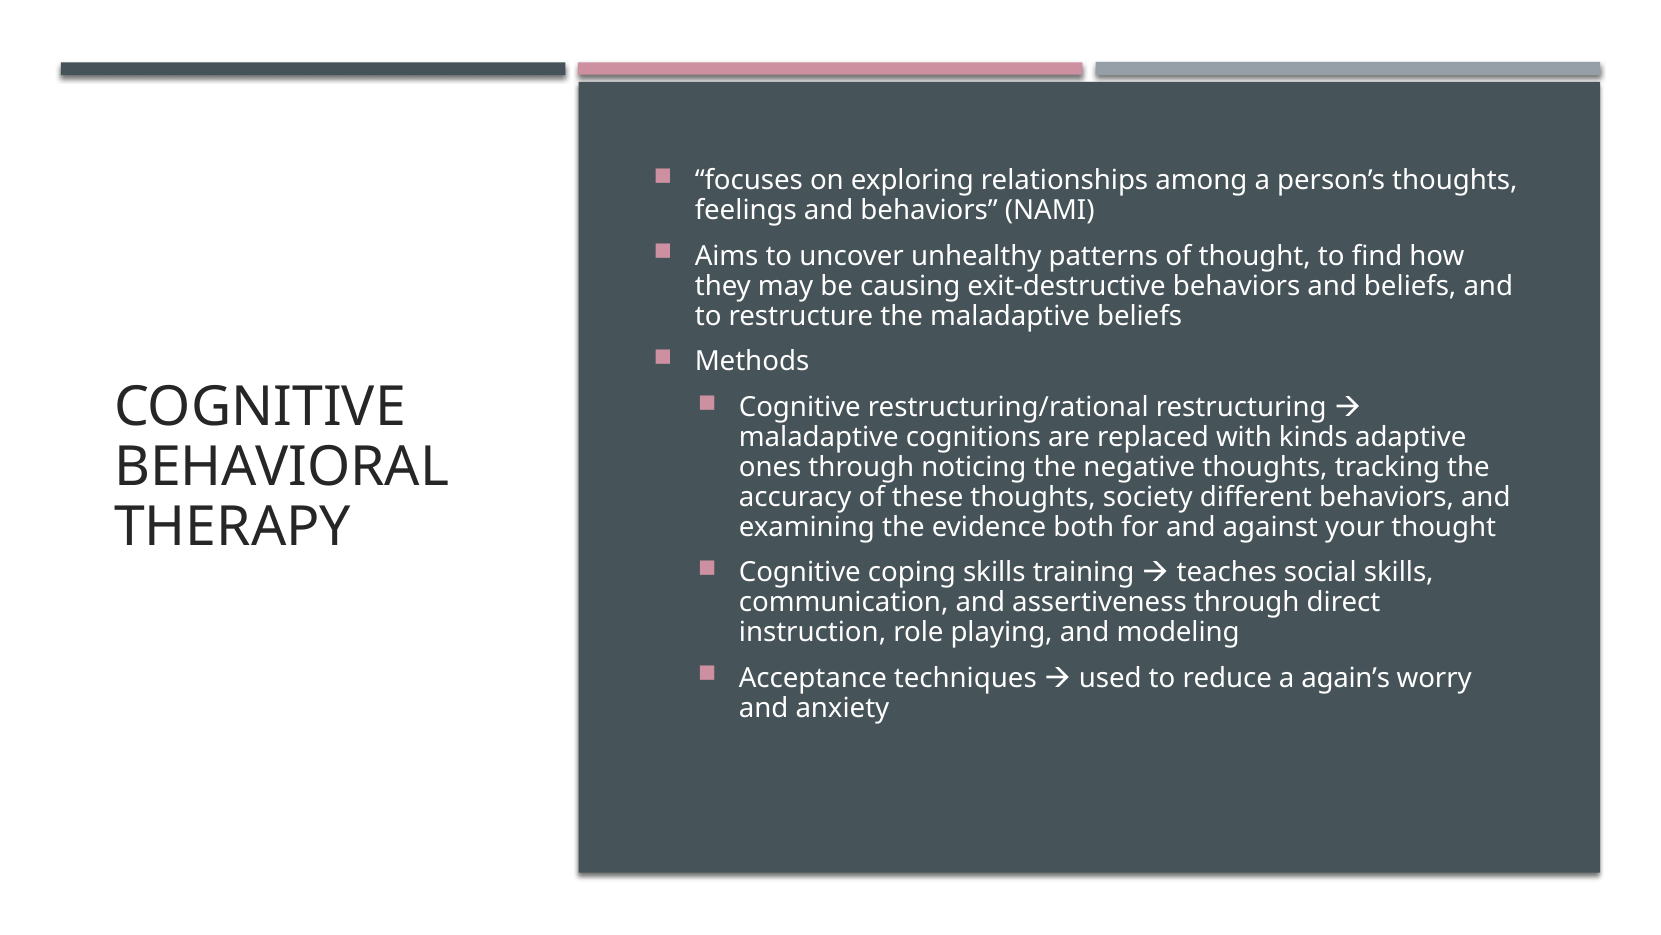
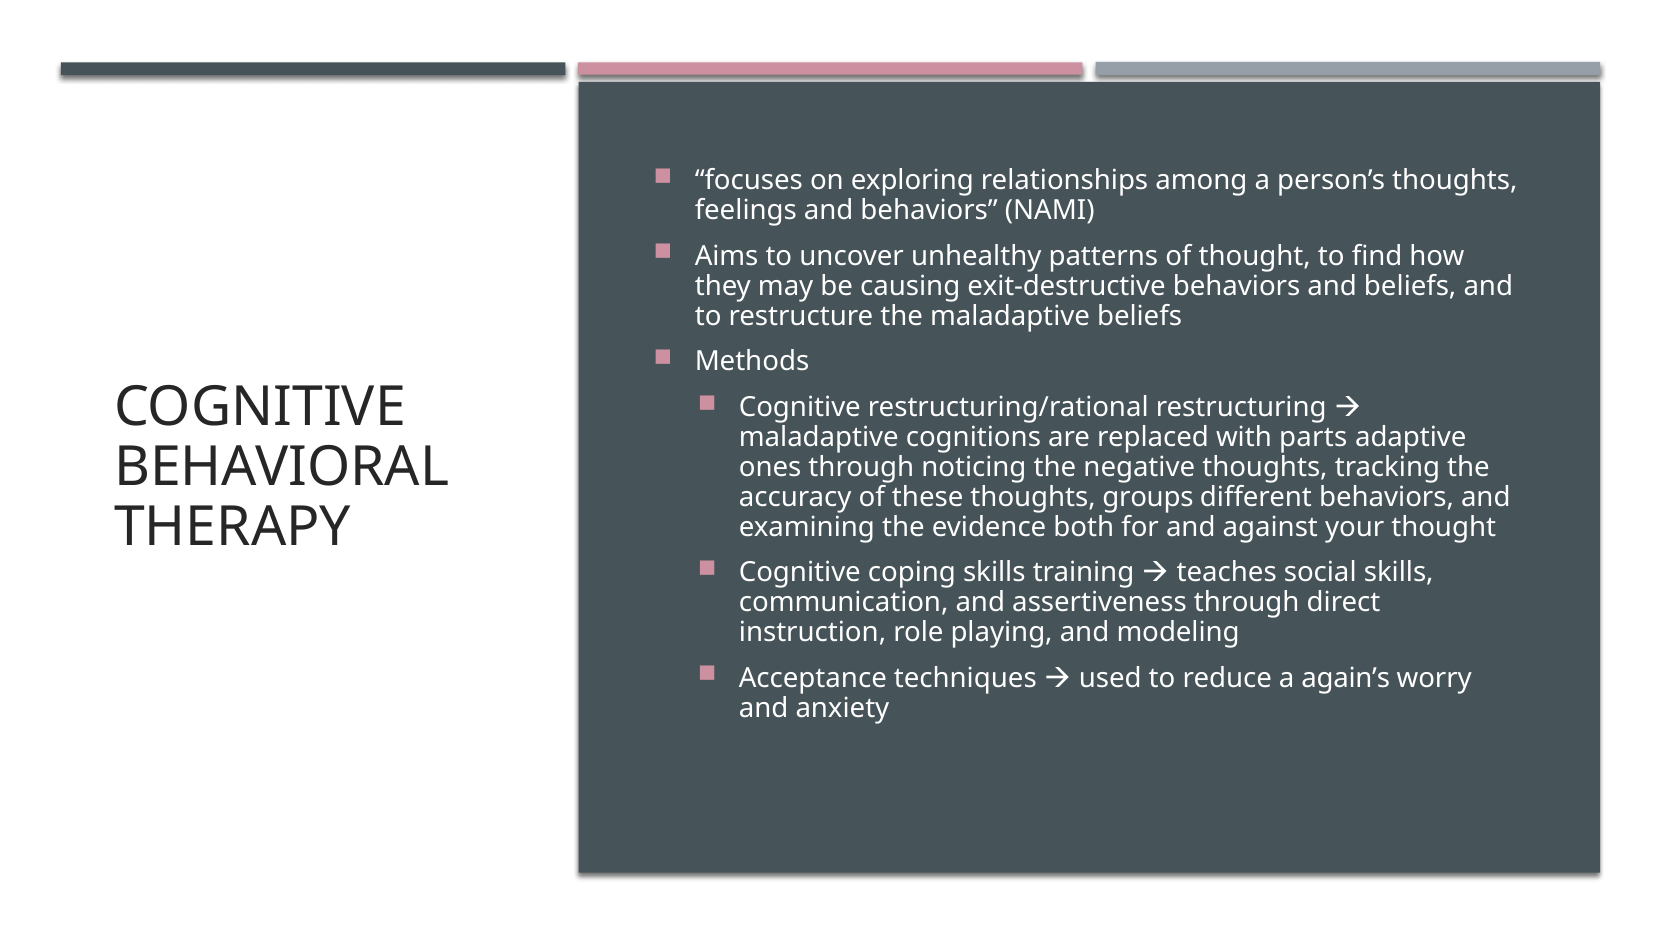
kinds: kinds -> parts (1313, 437)
society: society -> groups (1148, 497)
